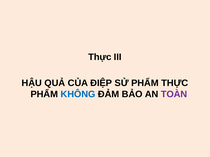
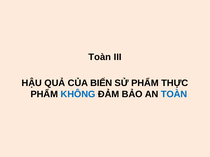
Thực: Thực -> Toàn (100, 57)
ĐIỆP: ĐIỆP -> BIẾN (101, 83)
TOÀN colour: purple -> blue (174, 94)
